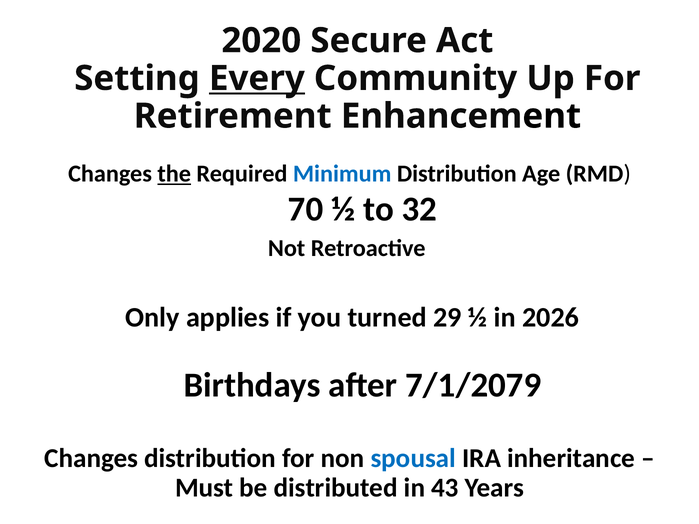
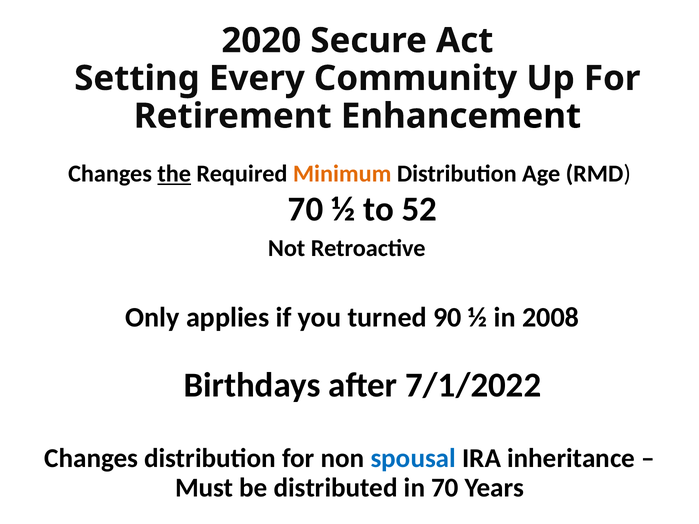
Every underline: present -> none (257, 78)
Minimum colour: blue -> orange (342, 174)
32: 32 -> 52 (419, 209)
29: 29 -> 90 (447, 318)
2026: 2026 -> 2008 (551, 318)
7/1/2079: 7/1/2079 -> 7/1/2022 (473, 385)
in 43: 43 -> 70 (445, 488)
